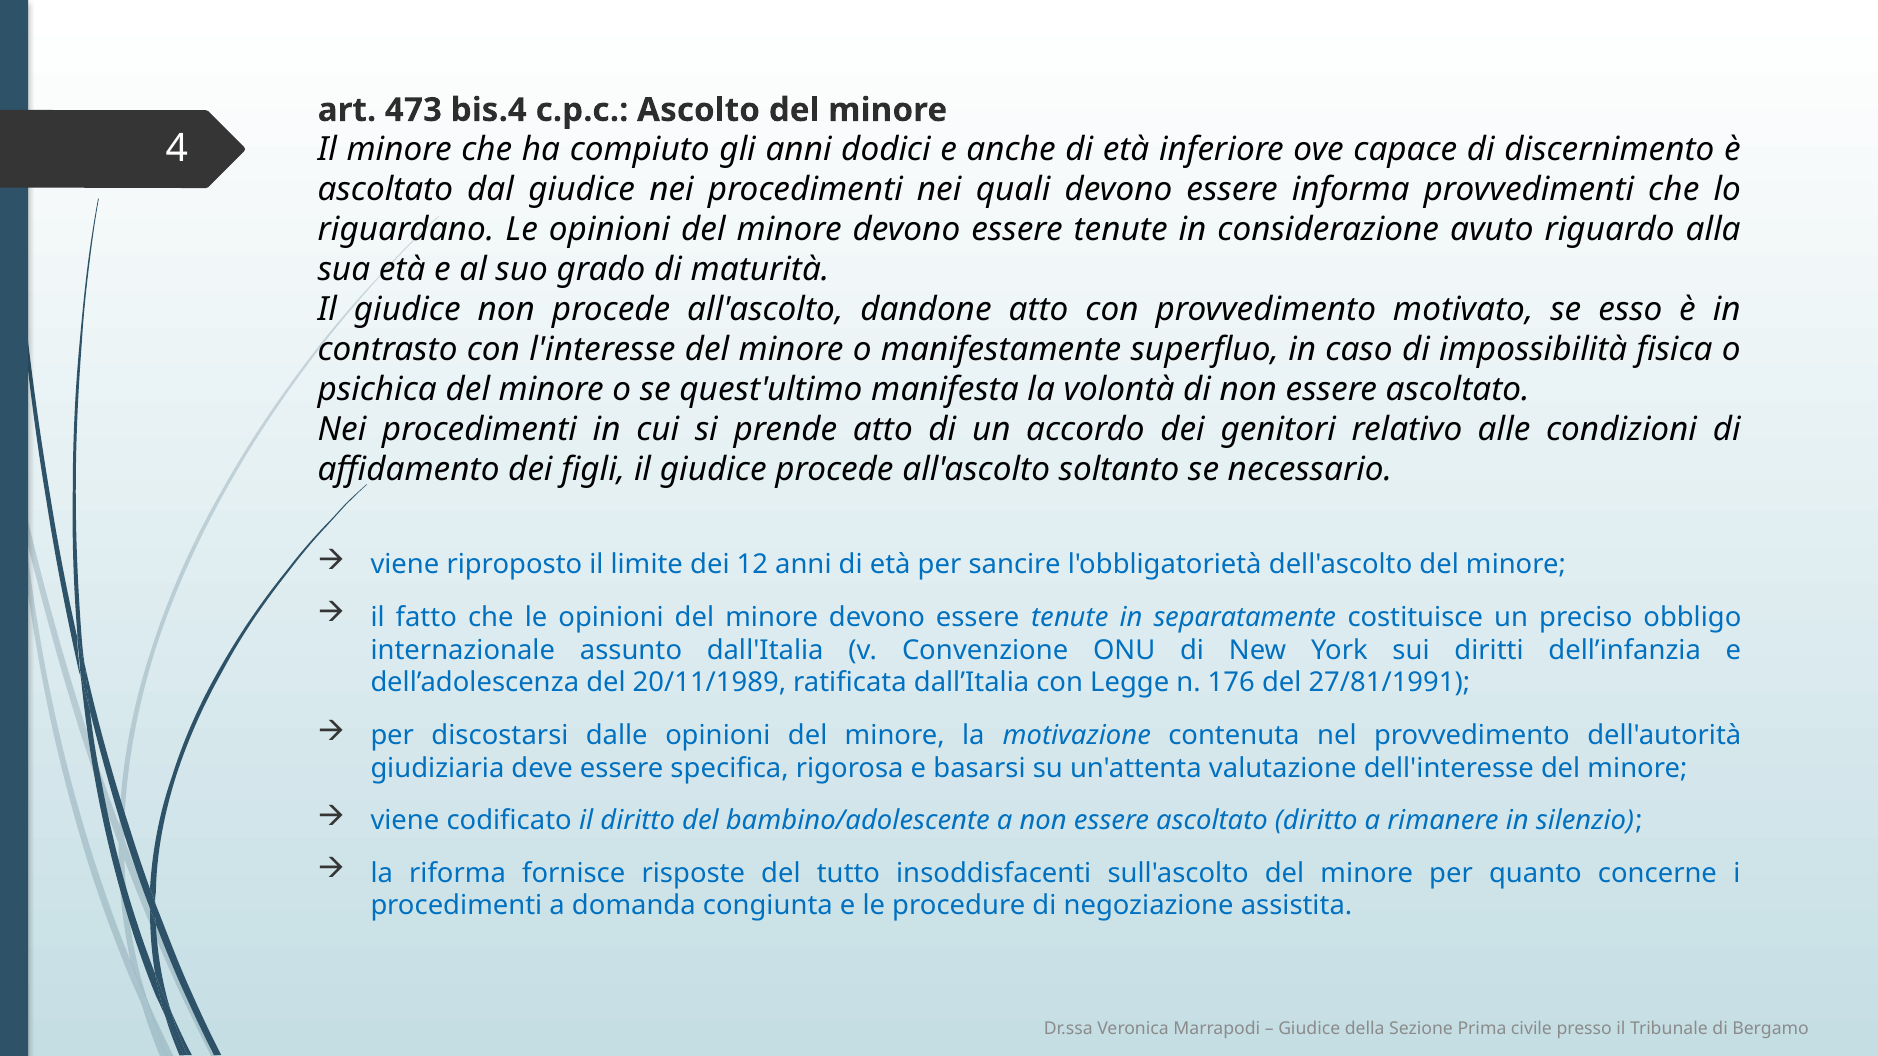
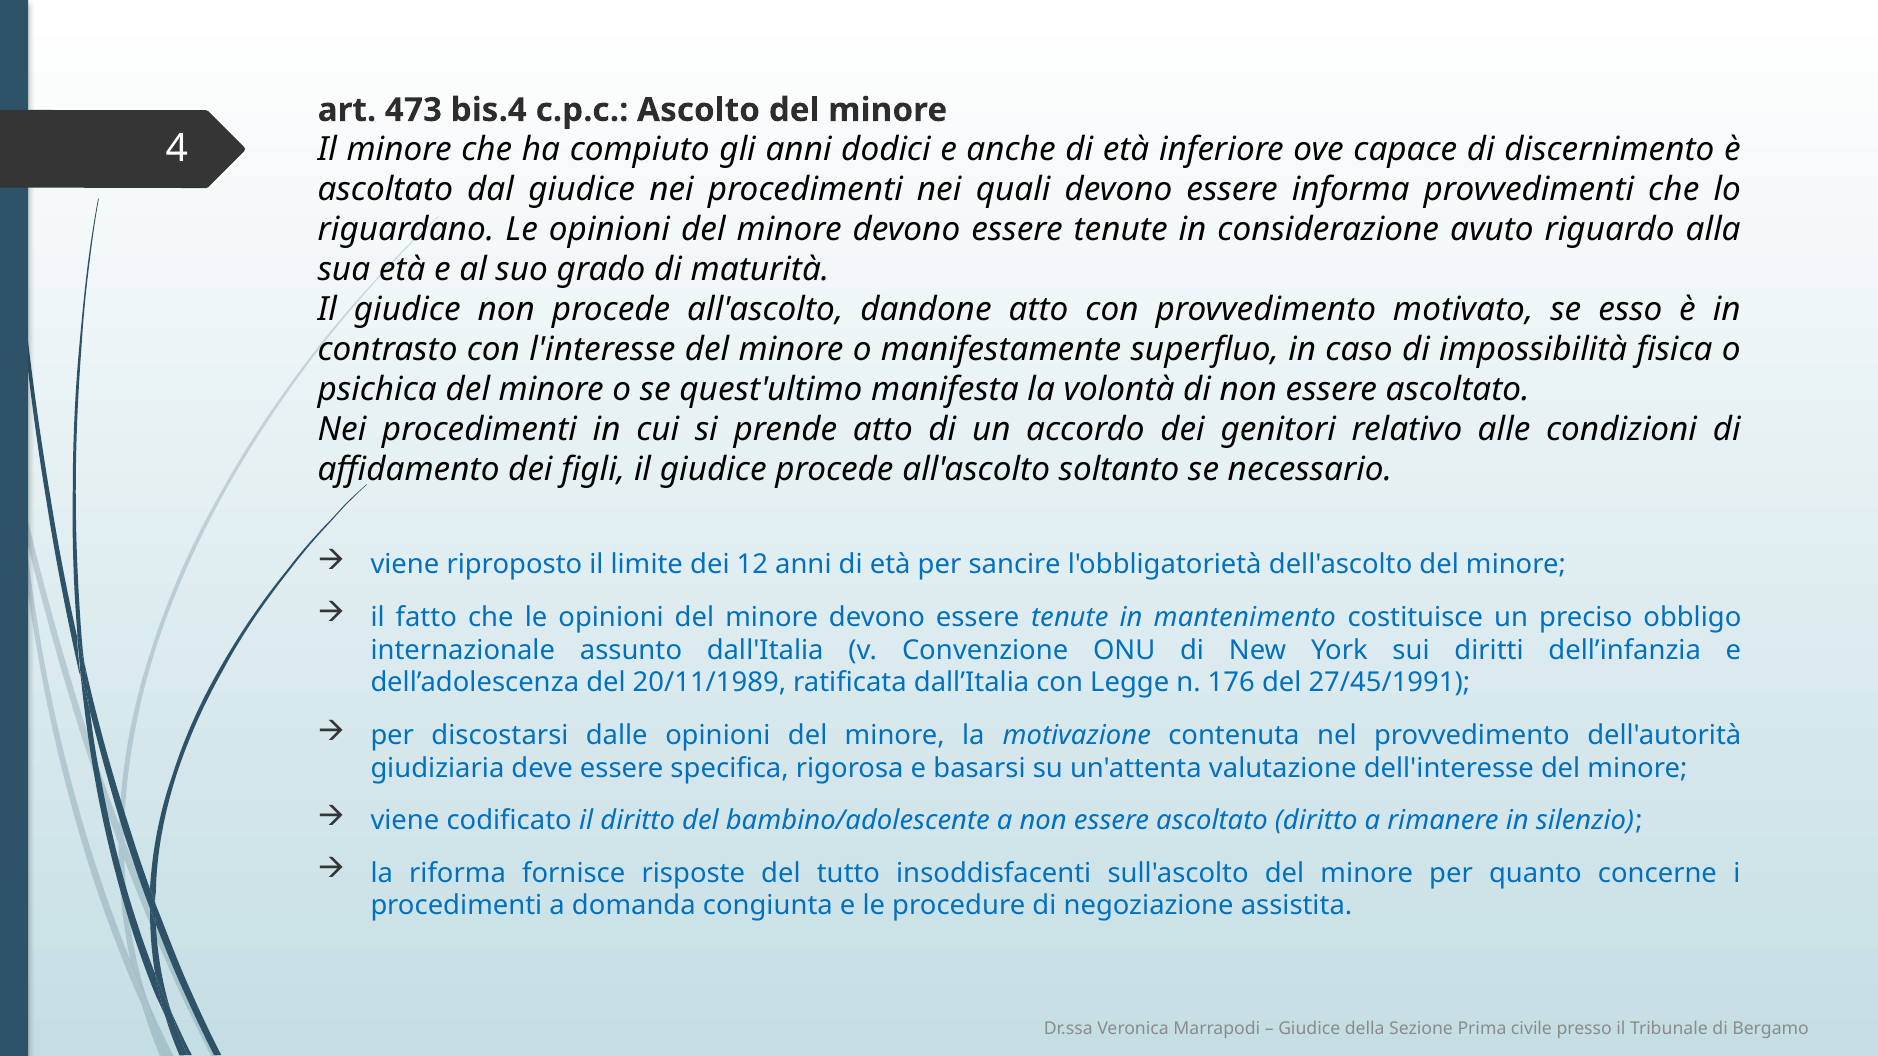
separatamente: separatamente -> mantenimento (1245, 617)
27/81/1991: 27/81/1991 -> 27/45/1991 (1389, 683)
